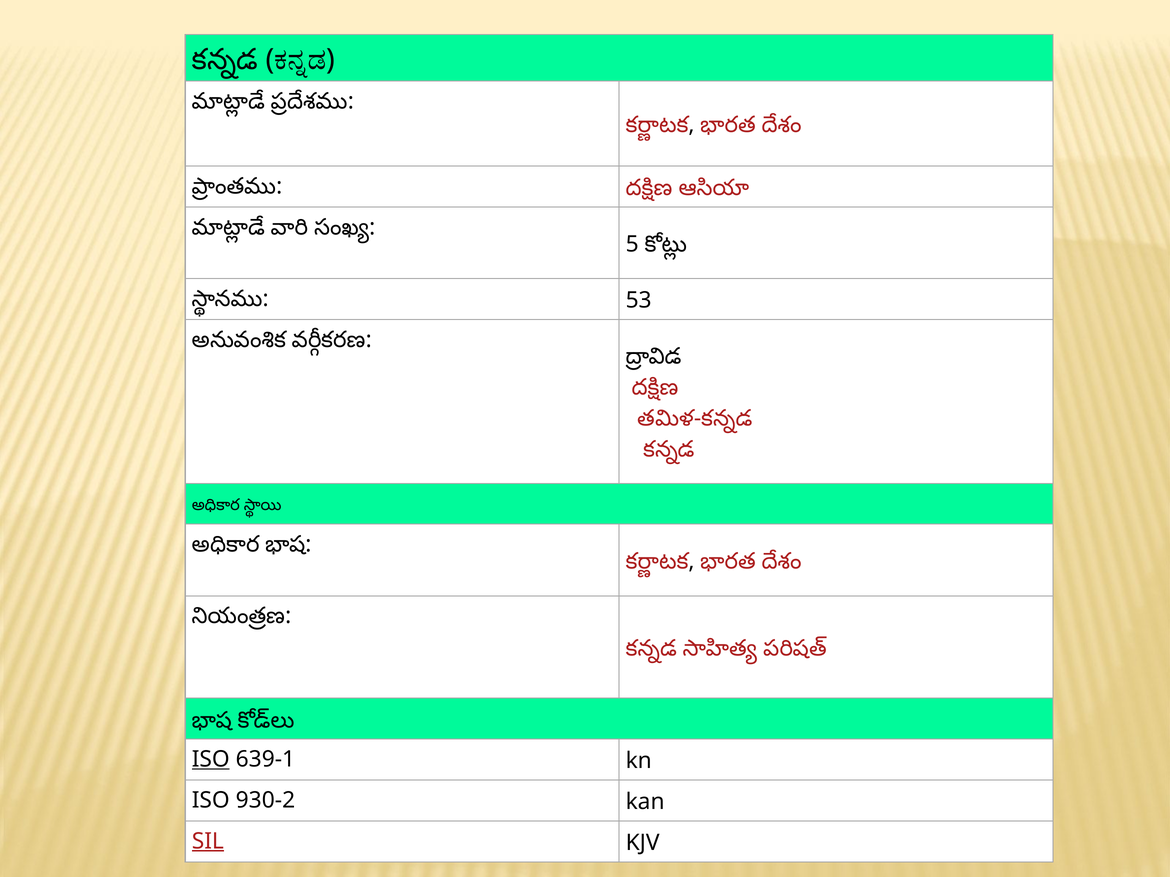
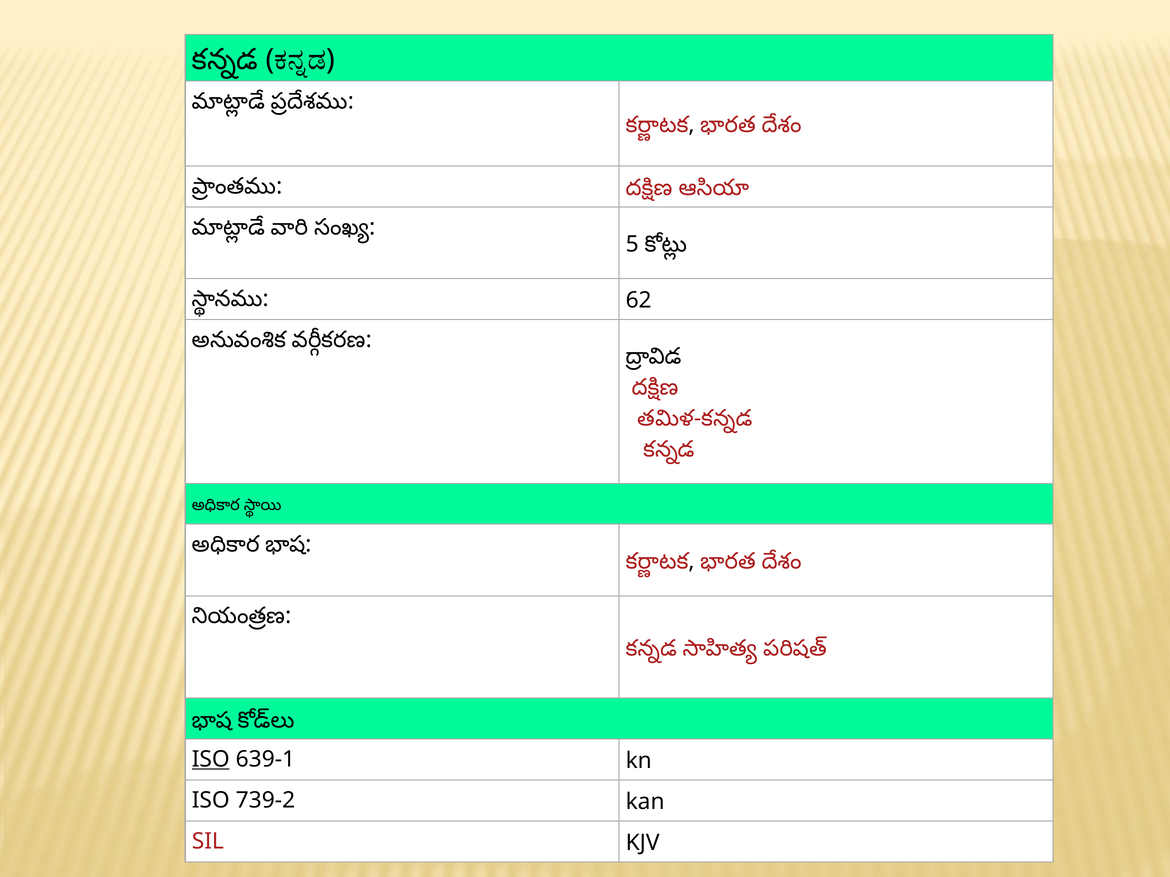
53: 53 -> 62 (639, 301)
930-2: 930-2 -> 739-2 (265, 801)
SIL underline: present -> none (208, 842)
